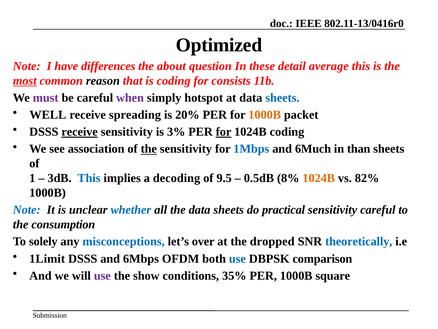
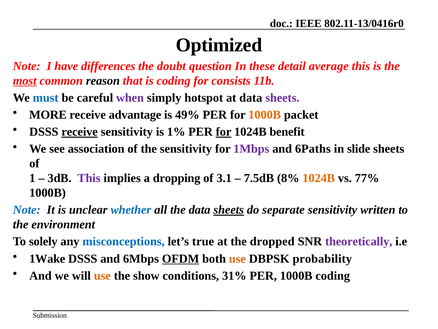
about: about -> doubt (171, 66)
must colour: purple -> blue (46, 98)
sheets colour: blue -> purple (282, 98)
WELL: WELL -> MORE (48, 115)
spreading: spreading -> advantage (135, 115)
20%: 20% -> 49% (187, 115)
3%: 3% -> 1% (176, 132)
1024B coding: coding -> benefit (287, 132)
the underline: present -> none (149, 149)
1Mbps colour: blue -> purple (251, 149)
6Much: 6Much -> 6Paths (313, 149)
than: than -> slide (359, 149)
This colour: blue -> purple (89, 178)
decoding: decoding -> dropping (177, 178)
9.5: 9.5 -> 3.1 (224, 178)
0.5dB: 0.5dB -> 7.5dB (259, 178)
82%: 82% -> 77% (367, 178)
sheets underline: none -> present (229, 210)
practical: practical -> separate (283, 210)
sensitivity careful: careful -> written (378, 210)
consumption: consumption -> environment (63, 224)
over: over -> true (203, 241)
theoretically colour: blue -> purple (359, 241)
1Limit: 1Limit -> 1Wake (47, 258)
OFDM underline: none -> present (181, 258)
use colour: blue -> orange (237, 258)
comparison: comparison -> probability (322, 258)
use colour: purple -> orange (102, 275)
35%: 35% -> 31% (234, 275)
1000B square: square -> coding (333, 275)
